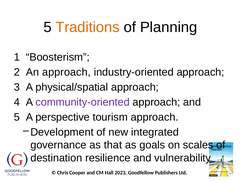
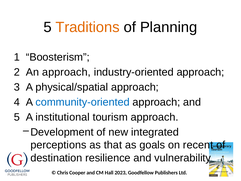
community-oriented colour: purple -> blue (83, 102)
perspective: perspective -> institutional (63, 117)
governance: governance -> perceptions (58, 145)
scales: scales -> recent (198, 145)
